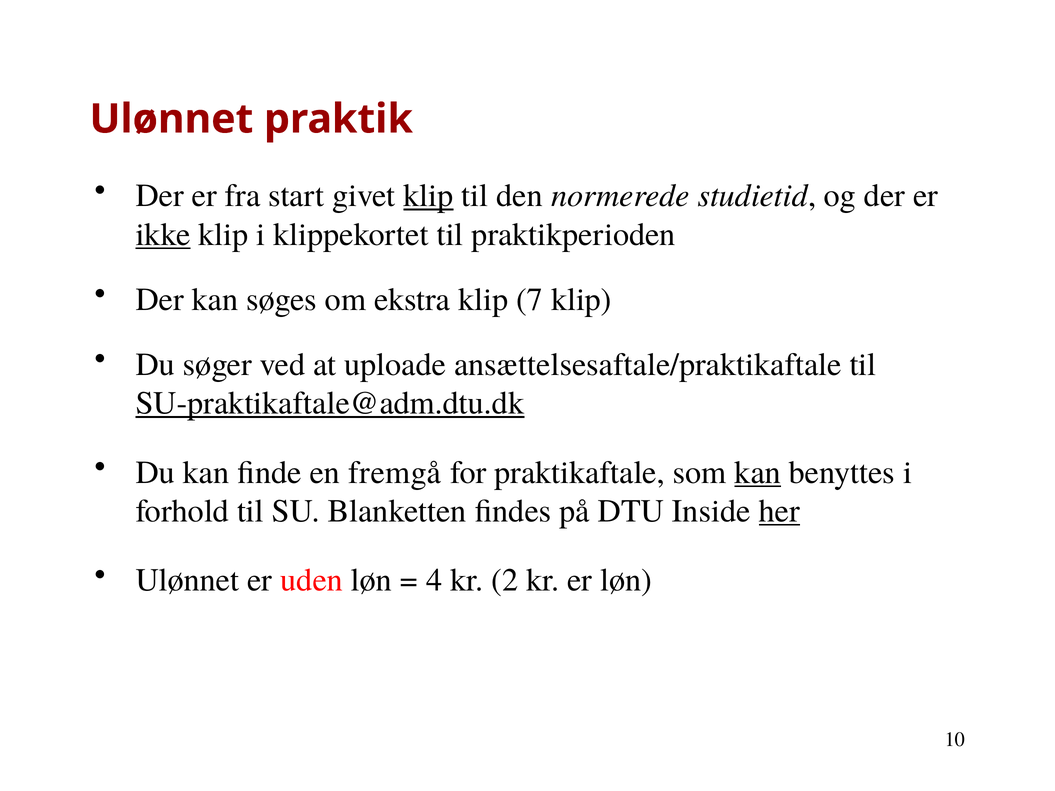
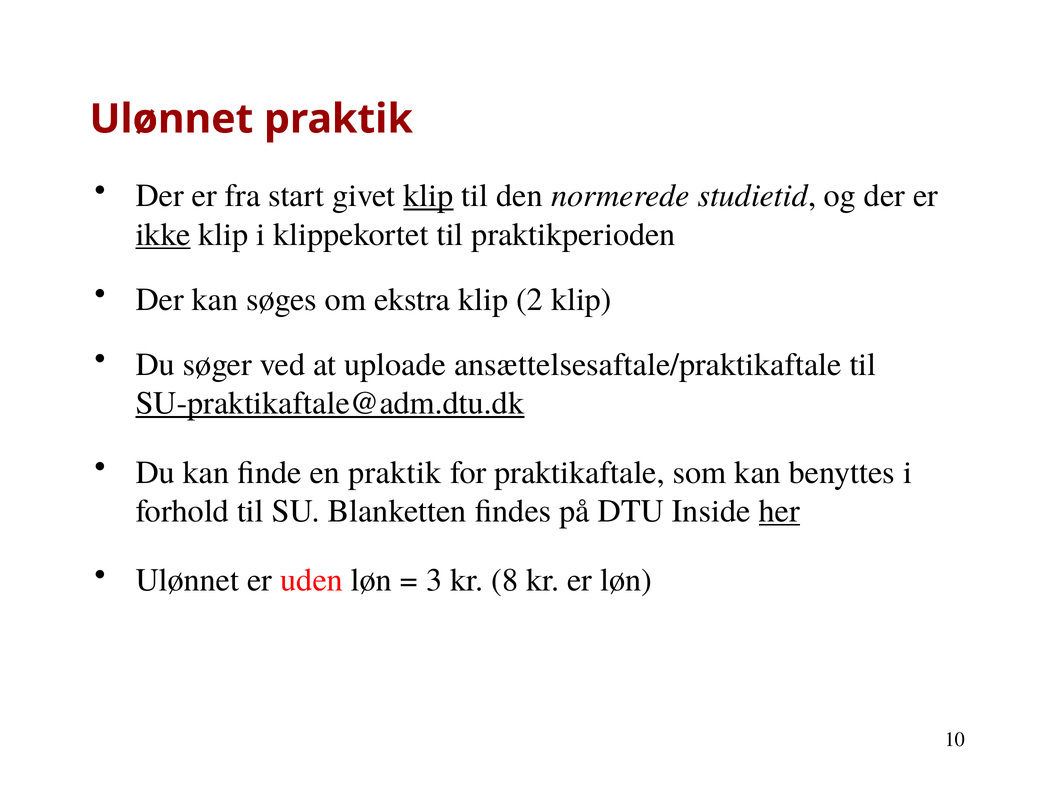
7: 7 -> 2 (530, 300)
en fremgå: fremgå -> praktik (395, 473)
kan underline: present -> none (758, 473)
4: 4 -> 3 (434, 580)
2: 2 -> 8 (505, 580)
